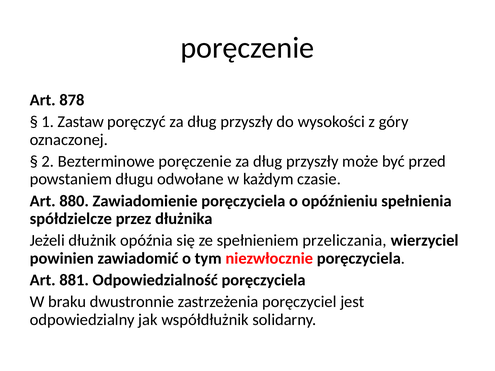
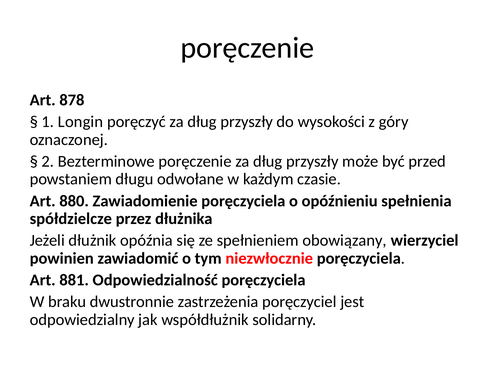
Zastaw: Zastaw -> Longin (81, 122)
przeliczania: przeliczania -> obowiązany (345, 241)
